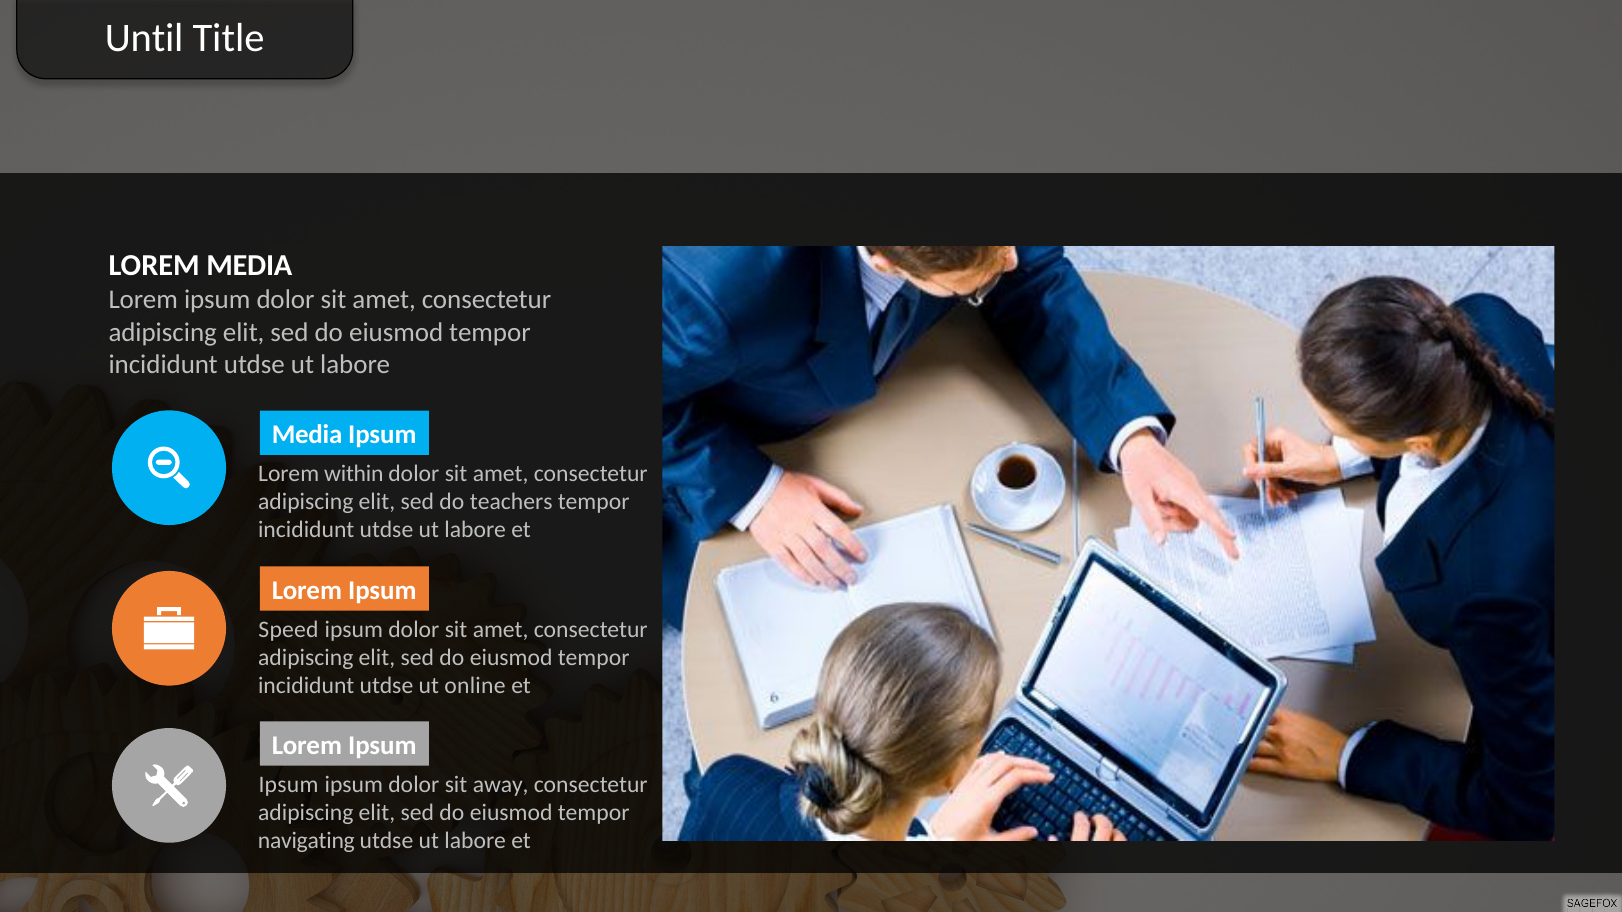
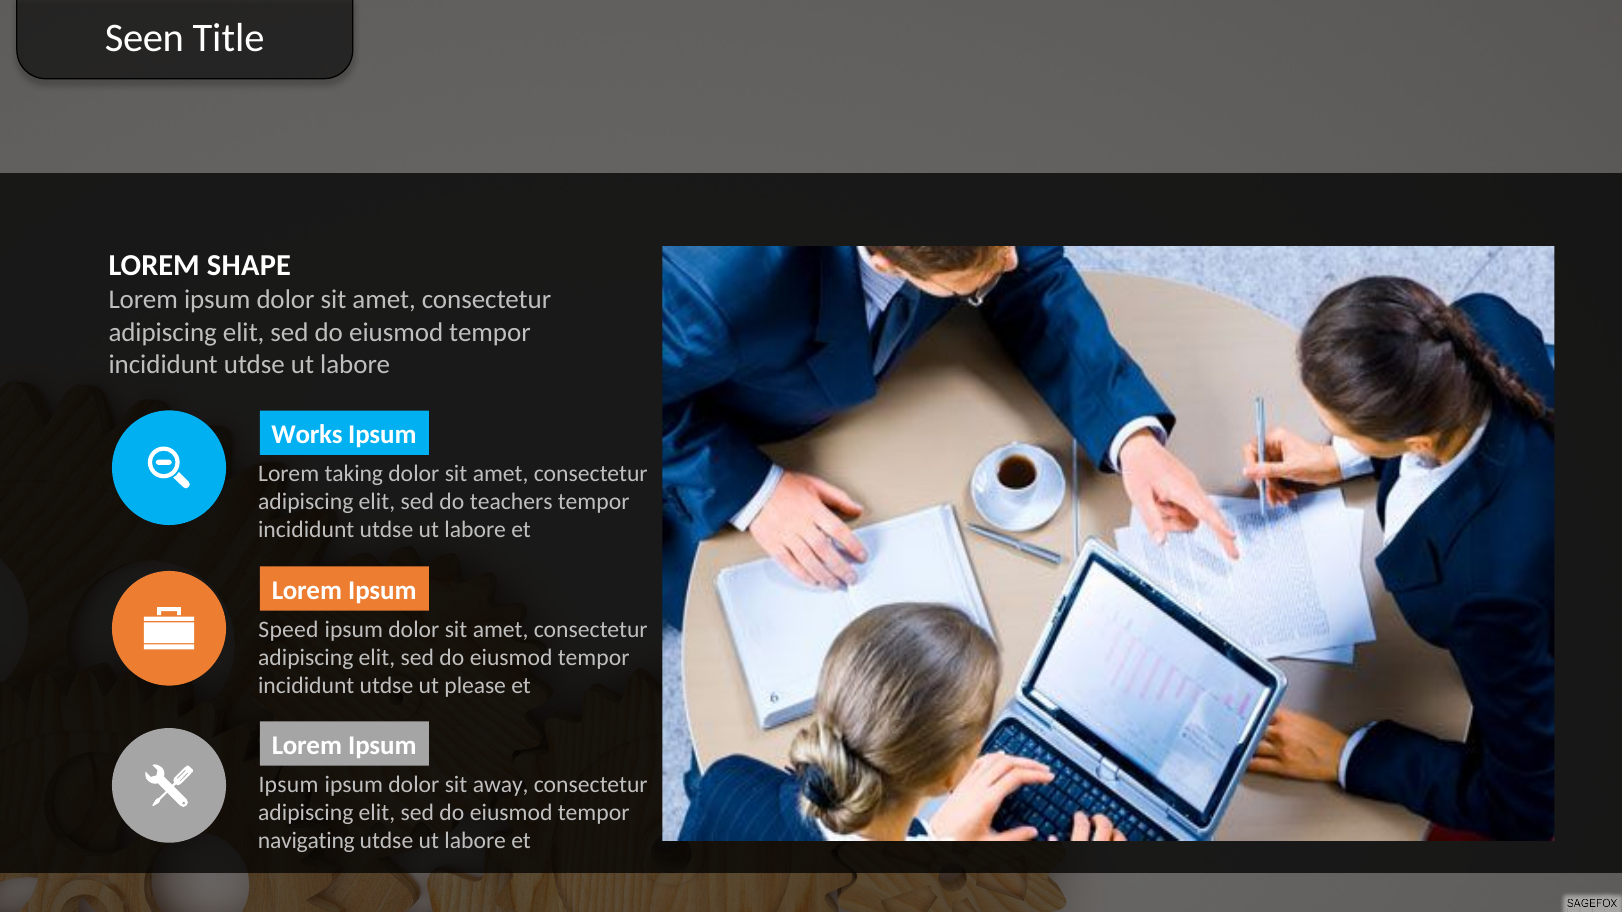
Until: Until -> Seen (144, 38)
LOREM MEDIA: MEDIA -> SHAPE (249, 266)
Media: Media -> Works (307, 435)
within: within -> taking (354, 474)
online: online -> please (475, 686)
